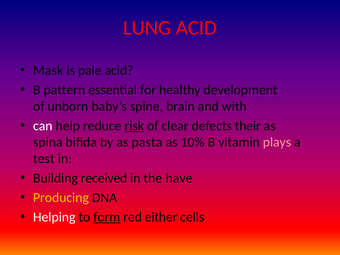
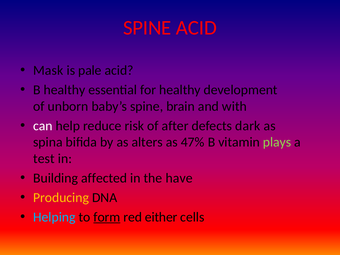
LUNG: LUNG -> SPINE (147, 28)
B pattern: pattern -> healthy (64, 90)
risk underline: present -> none (134, 126)
clear: clear -> after (175, 126)
their: their -> dark (248, 126)
pasta: pasta -> alters (147, 142)
10%: 10% -> 47% (193, 142)
plays colour: pink -> light green (277, 142)
received: received -> affected (104, 178)
Helping colour: white -> light blue (54, 217)
